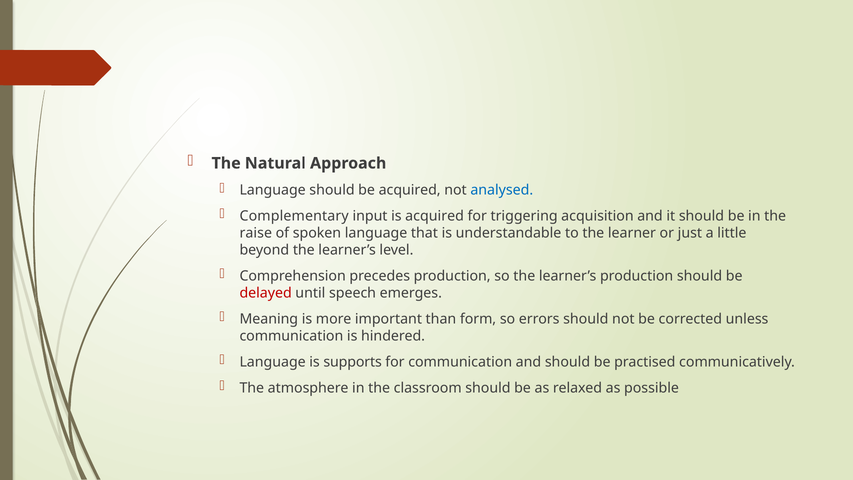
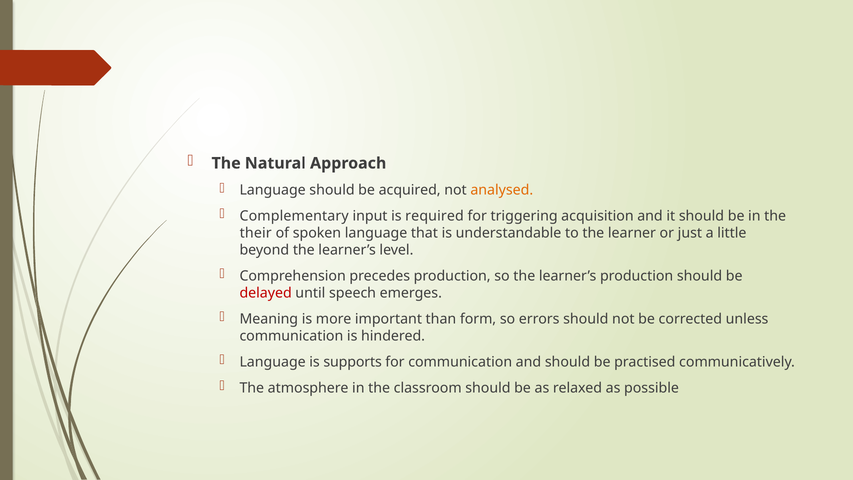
analysed colour: blue -> orange (502, 190)
is acquired: acquired -> required (435, 216)
raise: raise -> their (256, 233)
